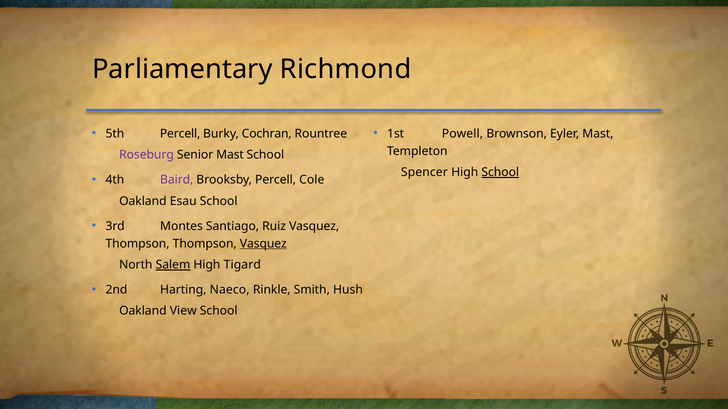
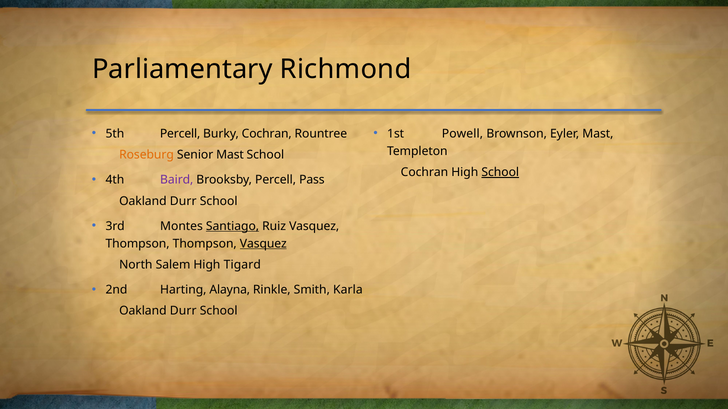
Roseburg colour: purple -> orange (147, 155)
Spencer: Spencer -> Cochran (424, 173)
Cole: Cole -> Pass (312, 180)
Esau: Esau -> Durr (183, 201)
Santiago underline: none -> present (233, 226)
Salem underline: present -> none (173, 265)
Naeco: Naeco -> Alayna (230, 290)
Hush: Hush -> Karla (348, 290)
View: View -> Durr (183, 311)
